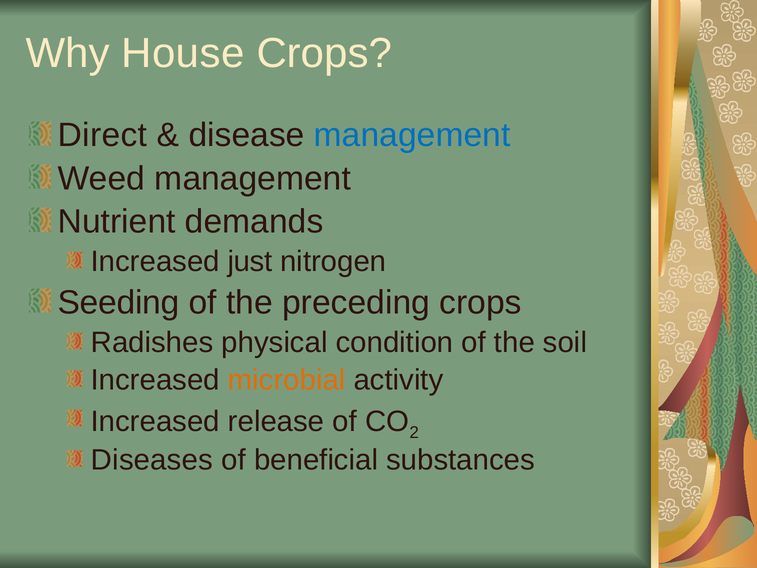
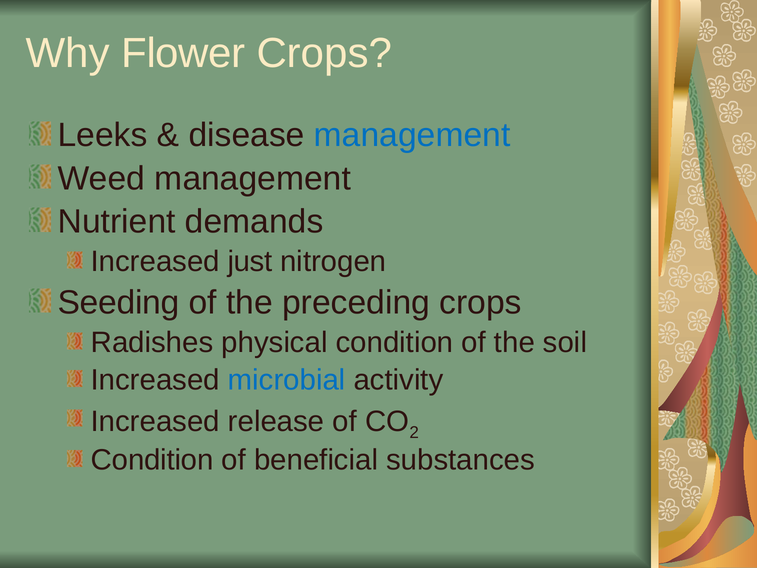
House: House -> Flower (183, 53)
Direct: Direct -> Leeks (103, 135)
microbial colour: orange -> blue (287, 380)
Diseases: Diseases -> Condition (152, 460)
